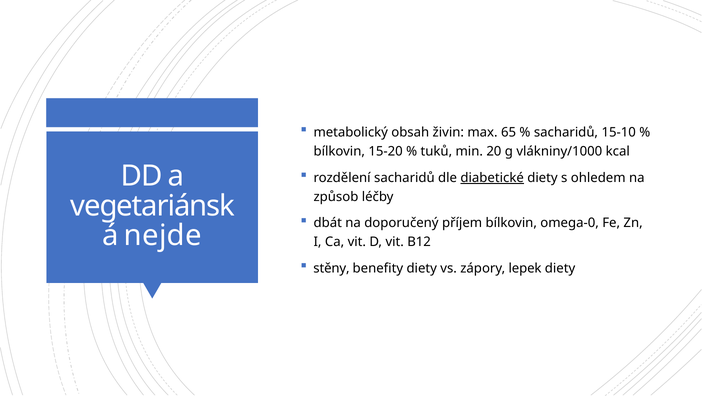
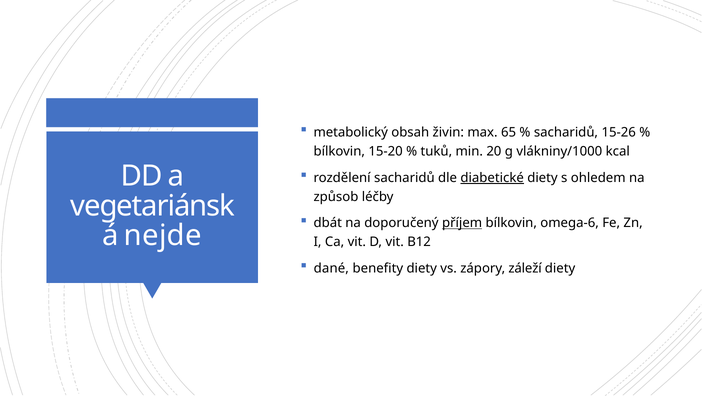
15-10: 15-10 -> 15-26 (619, 132)
příjem underline: none -> present (462, 223)
omega-0: omega-0 -> omega-6 (570, 223)
stěny: stěny -> dané (331, 268)
lepek: lepek -> záleží (525, 268)
